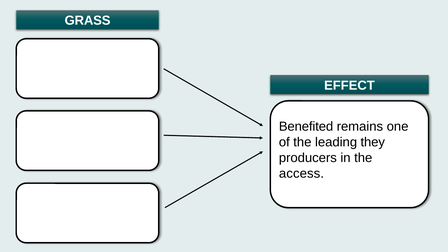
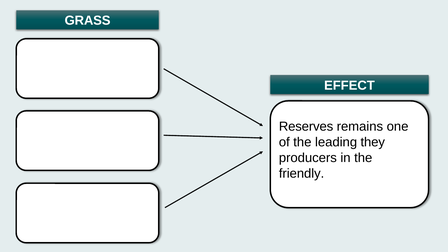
Benefited: Benefited -> Reserves (306, 127)
access: access -> friendly (302, 174)
